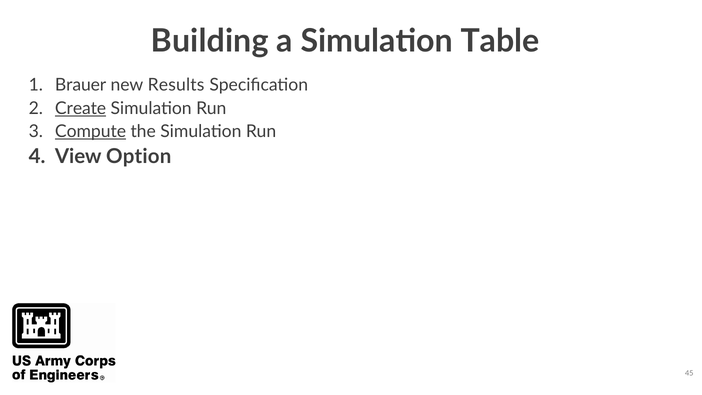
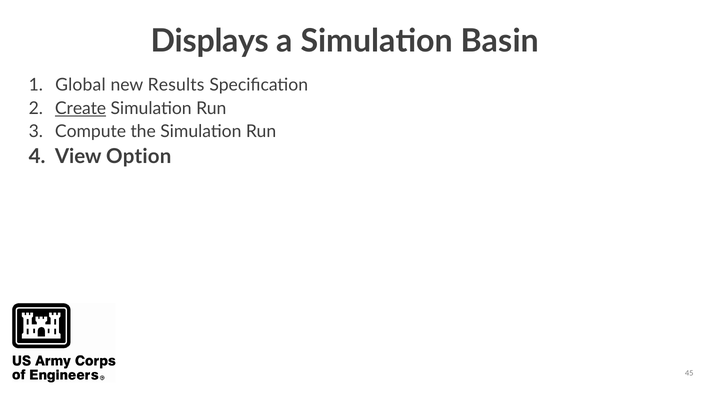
Building: Building -> Displays (210, 41)
Table: Table -> Basin (500, 41)
Brauer: Brauer -> Global (80, 85)
Compute underline: present -> none (91, 131)
